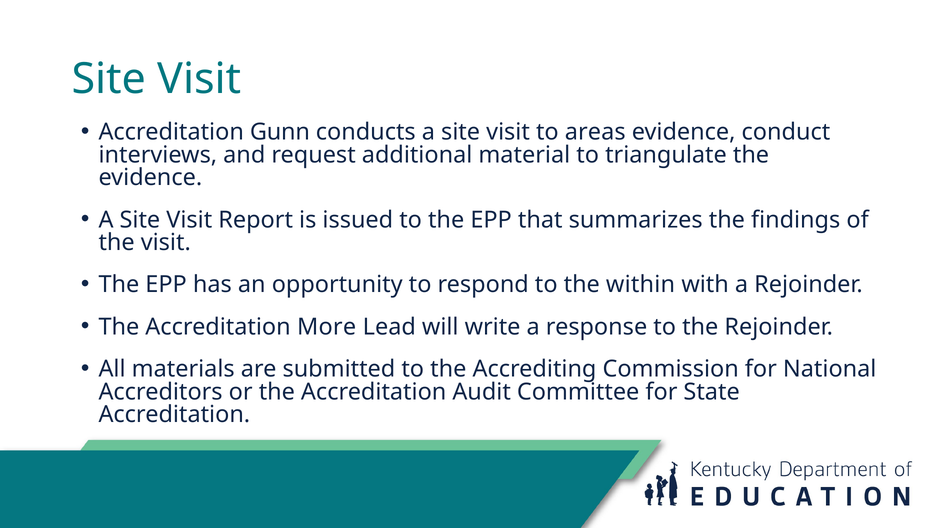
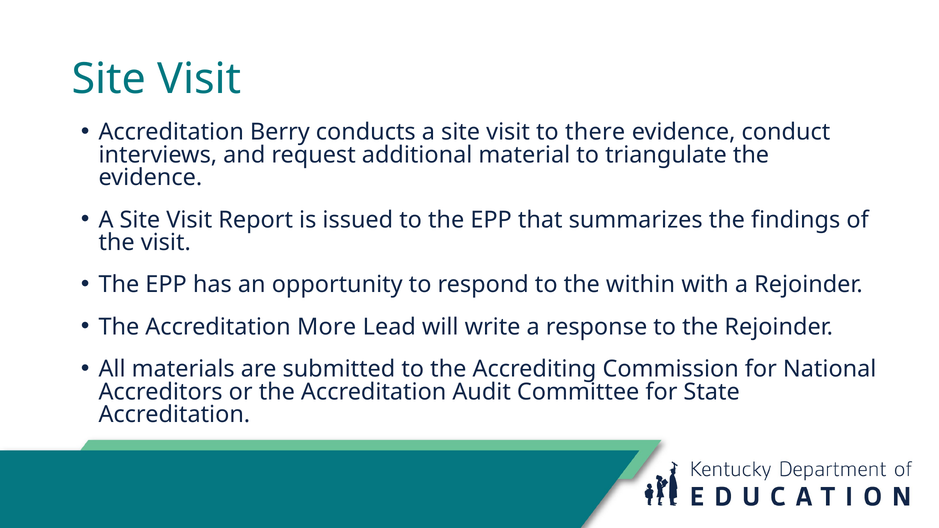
Gunn: Gunn -> Berry (280, 132)
areas: areas -> there (595, 132)
